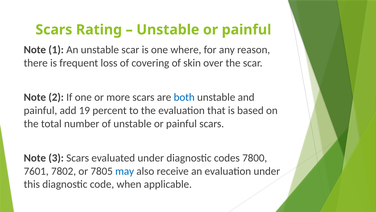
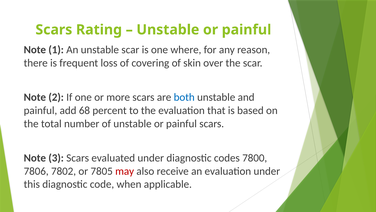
19: 19 -> 68 (84, 110)
7601: 7601 -> 7806 (36, 171)
may colour: blue -> red (125, 171)
